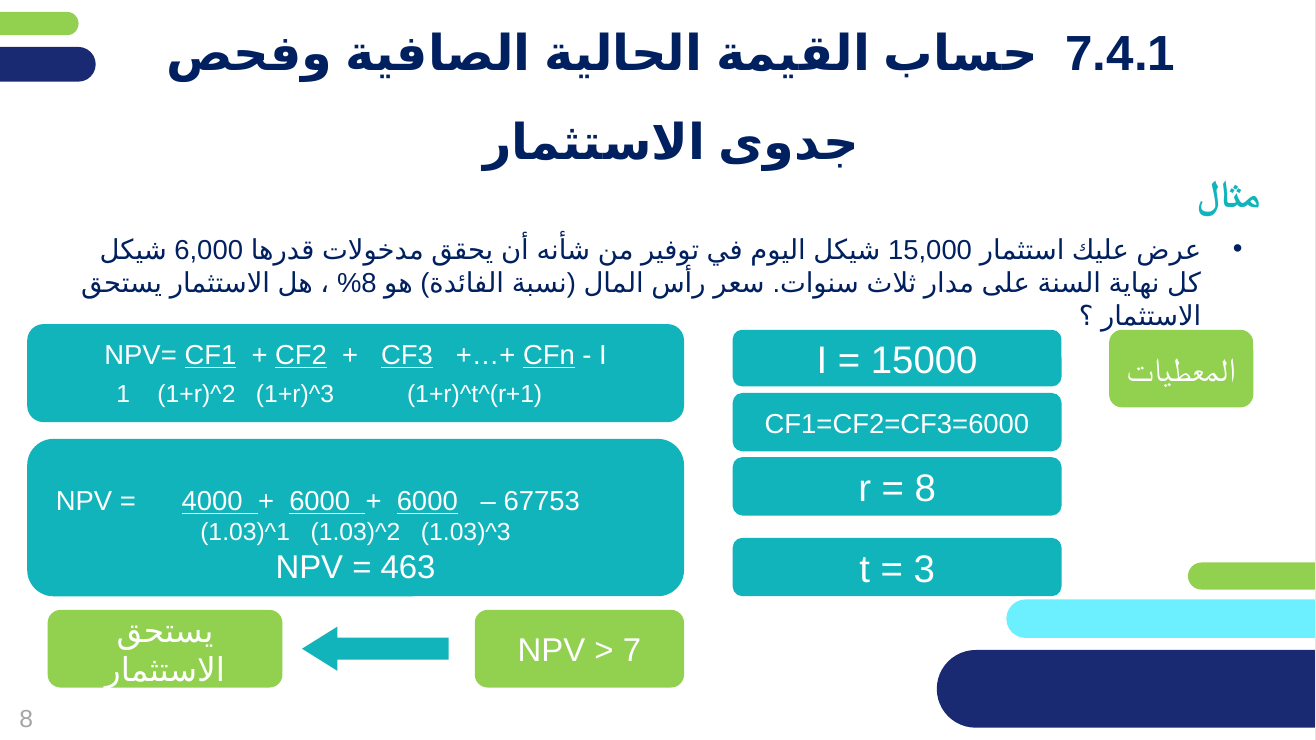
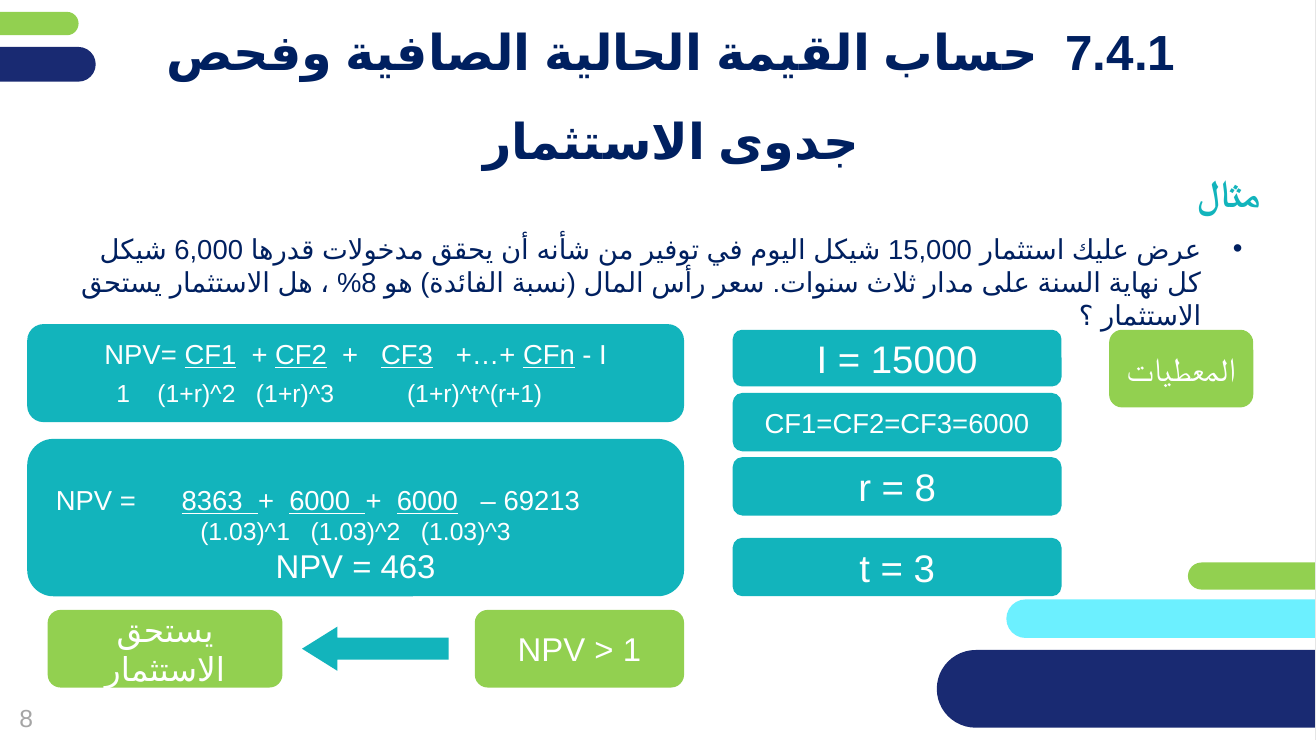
4000: 4000 -> 8363 (212, 502)
67753: 67753 -> 69213 (542, 502)
7: 7 -> 1 (632, 651)
